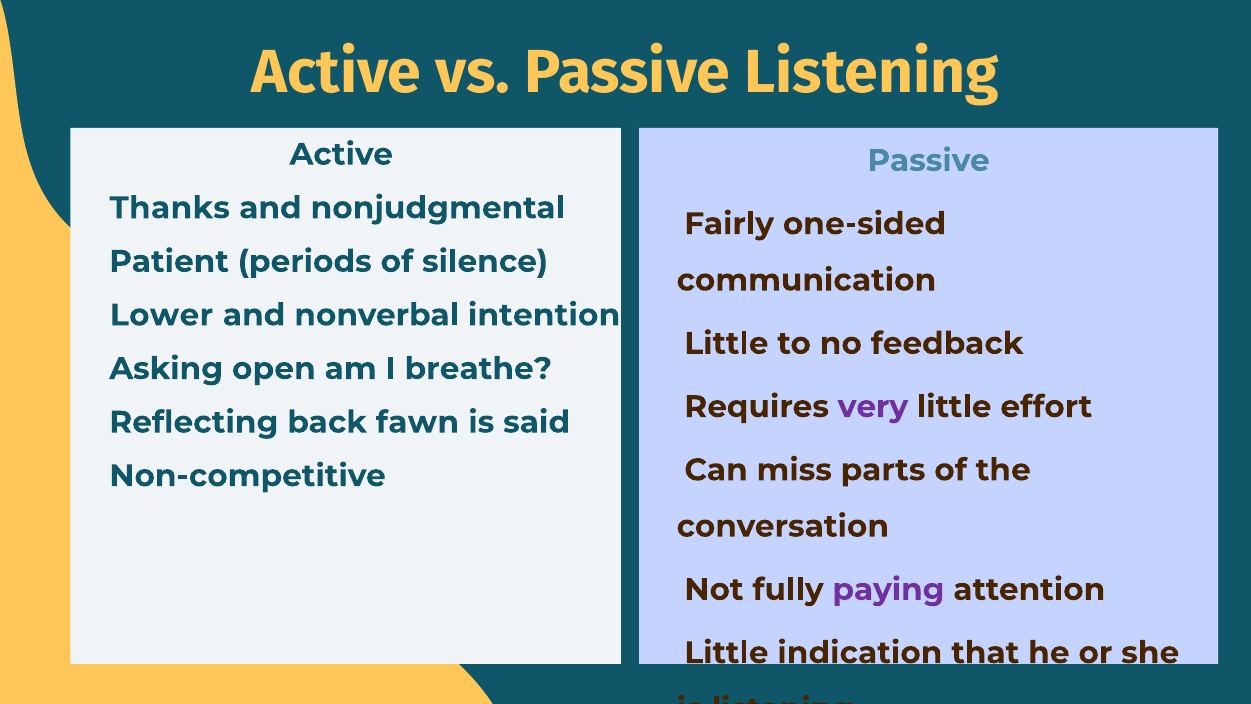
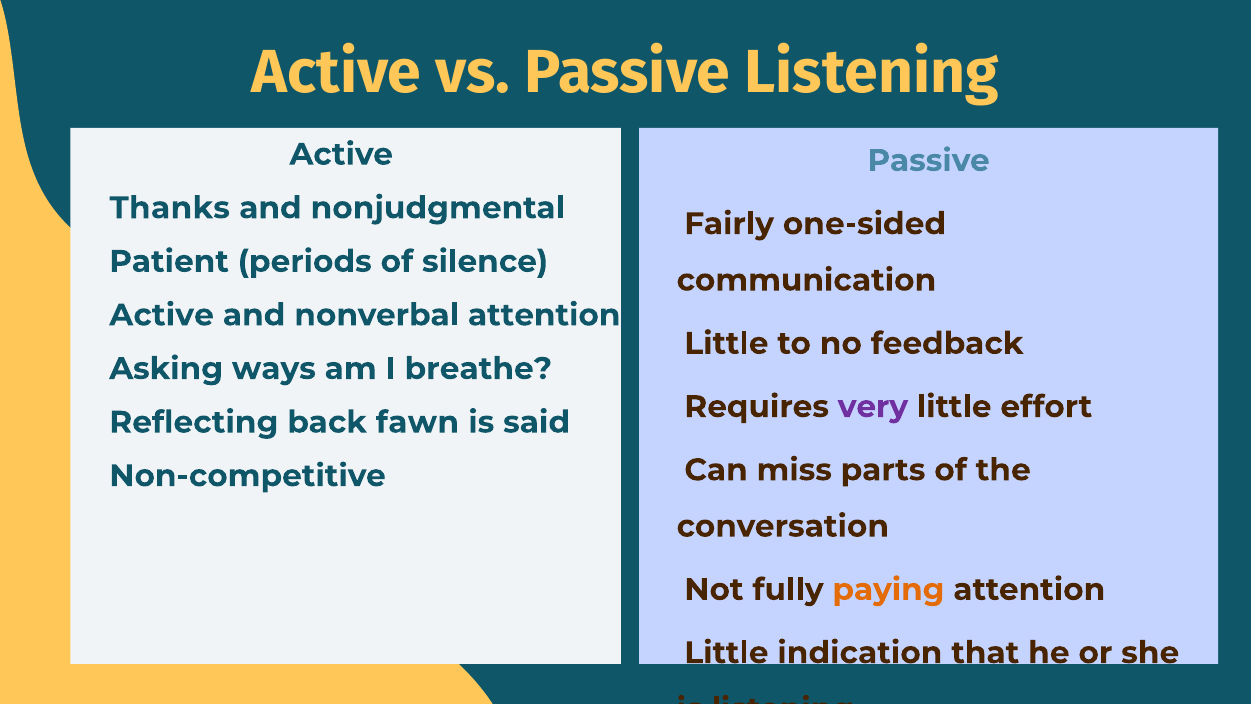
Lower: Lower -> Active (162, 315)
nonverbal intention: intention -> attention (544, 315)
open: open -> ways (274, 369)
paying colour: purple -> orange (888, 589)
